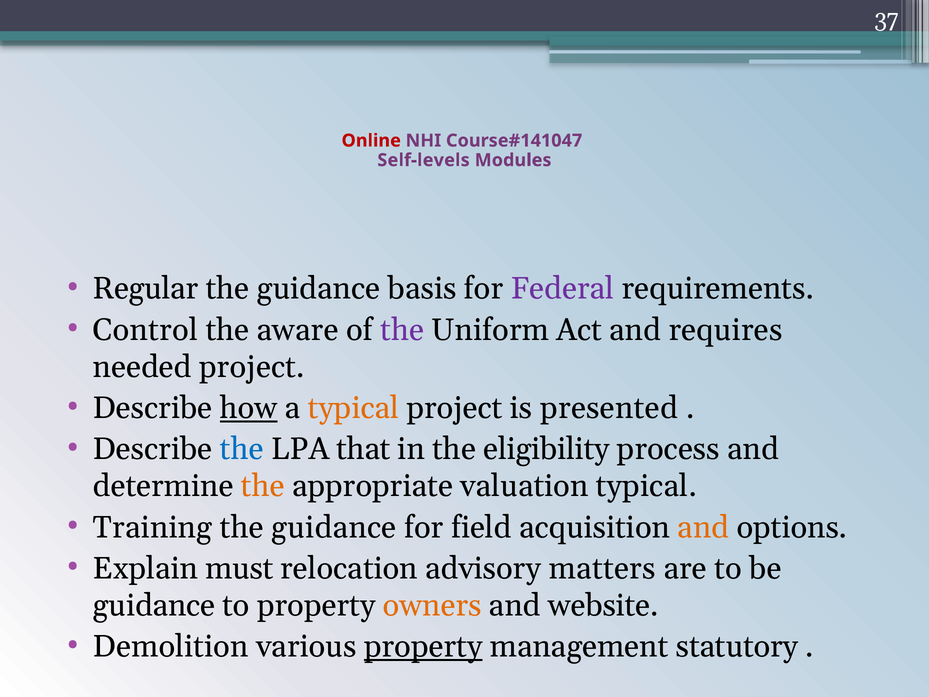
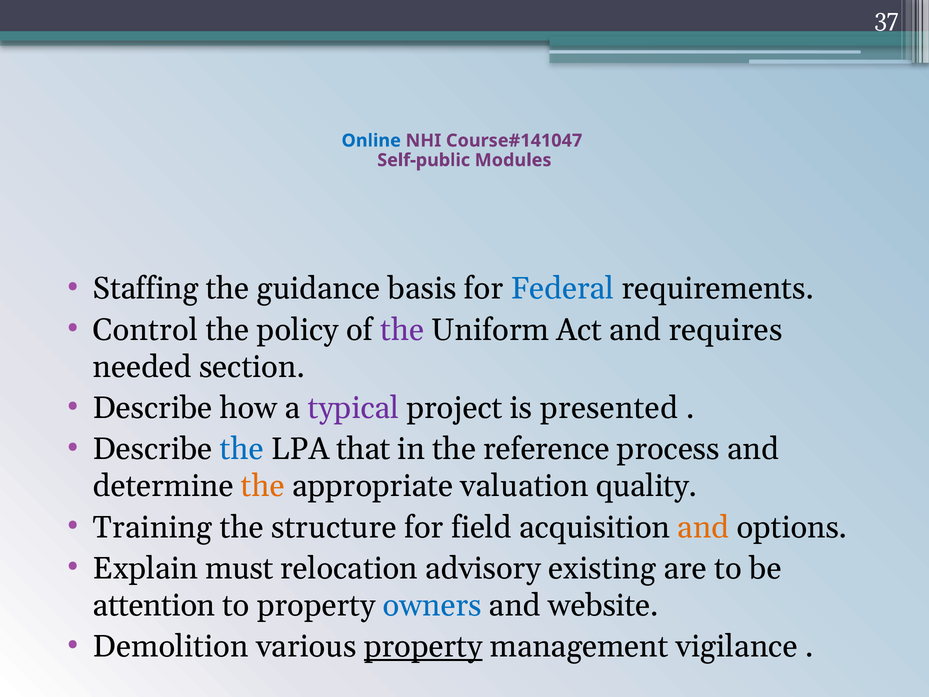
Online colour: red -> blue (371, 141)
Self-levels: Self-levels -> Self-public (424, 160)
Regular: Regular -> Staffing (146, 289)
Federal colour: purple -> blue (563, 289)
aware: aware -> policy (298, 330)
needed project: project -> section (252, 367)
how underline: present -> none (249, 408)
typical colour: orange -> purple (354, 408)
eligibility: eligibility -> reference (546, 449)
valuation typical: typical -> quality (647, 486)
guidance: guidance -> structure (334, 527)
matters: matters -> existing (602, 568)
guidance: guidance -> attention (154, 605)
owners colour: orange -> blue (432, 605)
statutory: statutory -> vigilance (737, 646)
